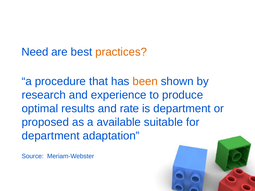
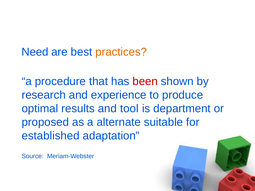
been colour: orange -> red (145, 81)
rate: rate -> tool (129, 109)
available: available -> alternate (119, 122)
department: department -> established (51, 136)
